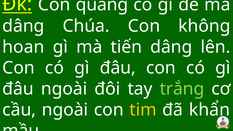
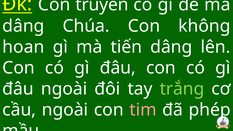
quang: quang -> truyền (102, 5)
tim colour: yellow -> pink (143, 110)
khẩn: khẩn -> phép (210, 110)
